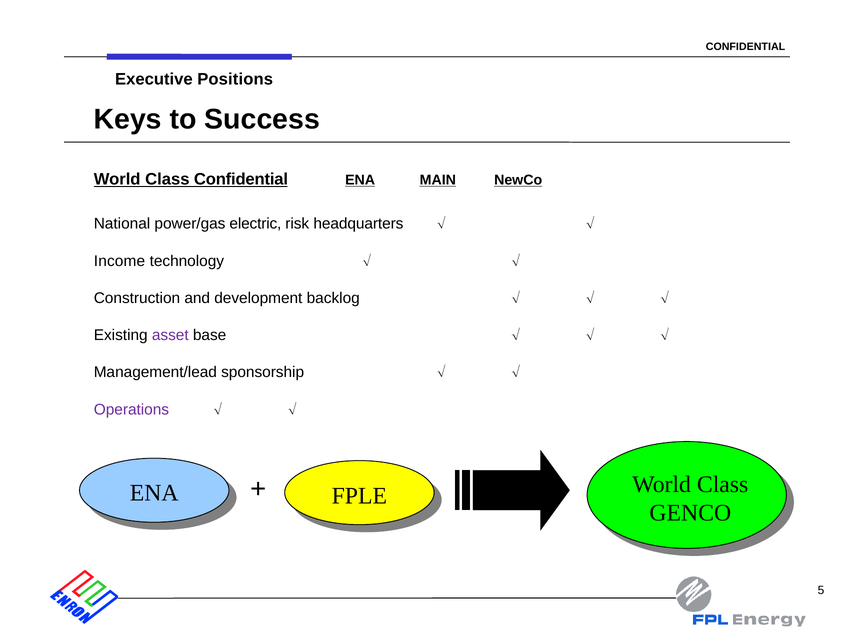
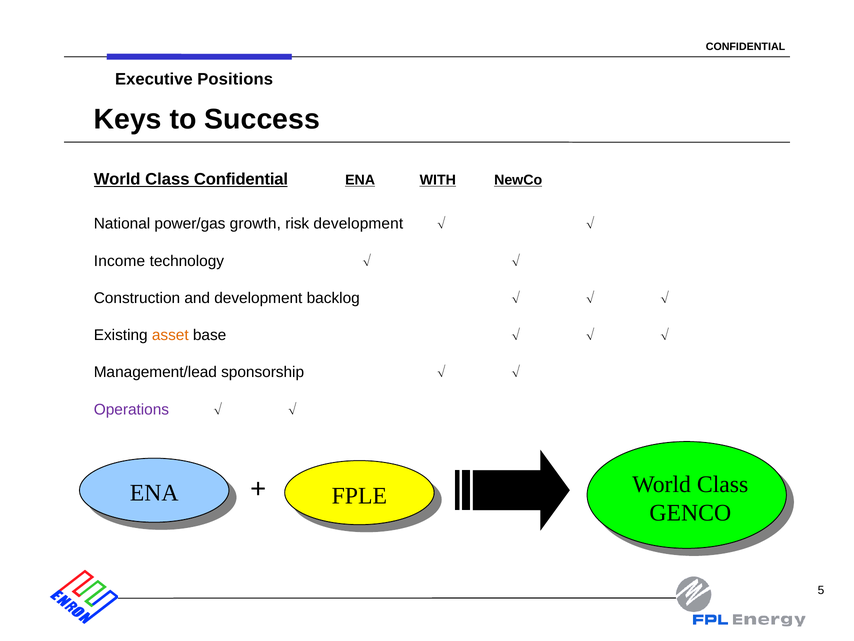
MAIN: MAIN -> WITH (438, 180)
electric: electric -> growth (255, 224)
risk headquarters: headquarters -> development (358, 224)
asset colour: purple -> orange (170, 335)
